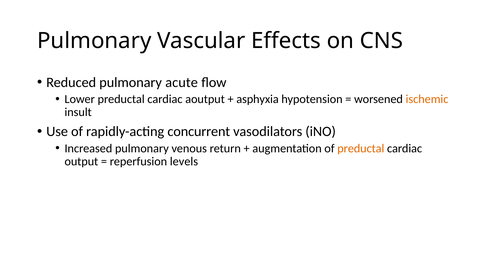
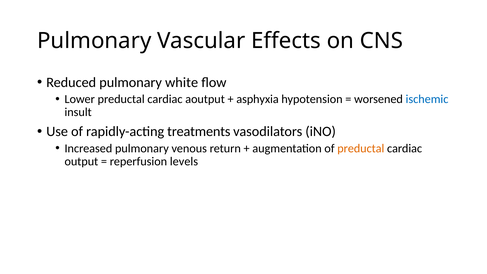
acute: acute -> white (182, 82)
ischemic colour: orange -> blue (427, 99)
concurrent: concurrent -> treatments (199, 132)
